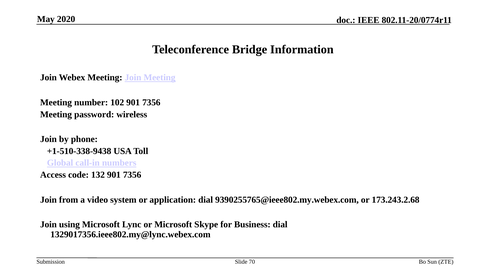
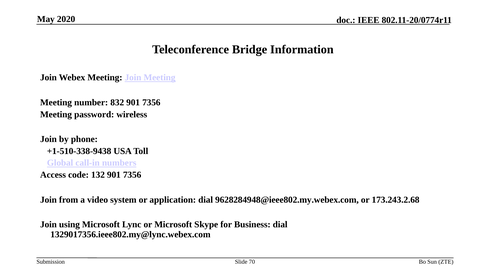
102: 102 -> 832 (117, 103)
9390255765@ieee802.my.webex.com: 9390255765@ieee802.my.webex.com -> 9628284948@ieee802.my.webex.com (287, 200)
